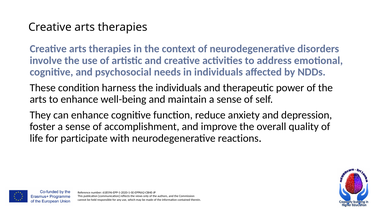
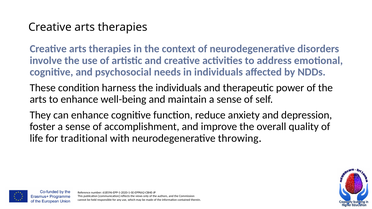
participate: participate -> traditional (84, 138)
reactions: reactions -> throwing (238, 138)
